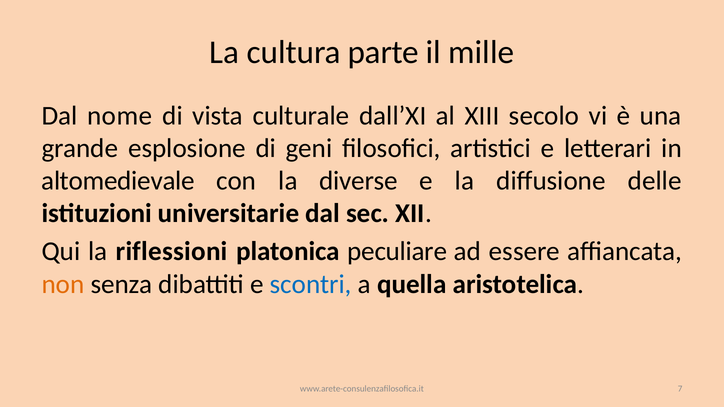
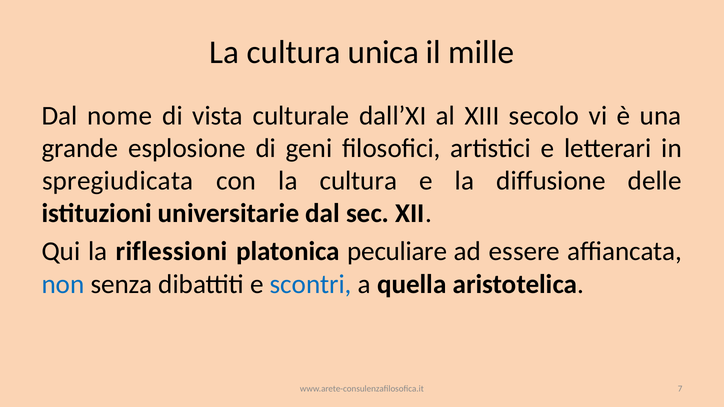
parte: parte -> unica (383, 53)
altomedievale: altomedievale -> spregiudicata (118, 181)
con la diverse: diverse -> cultura (358, 181)
non colour: orange -> blue (63, 284)
